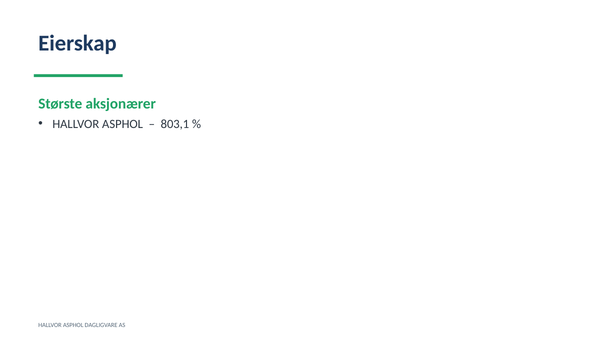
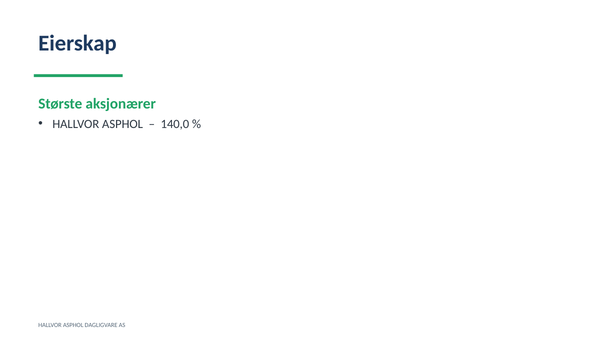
803,1: 803,1 -> 140,0 (175, 124)
